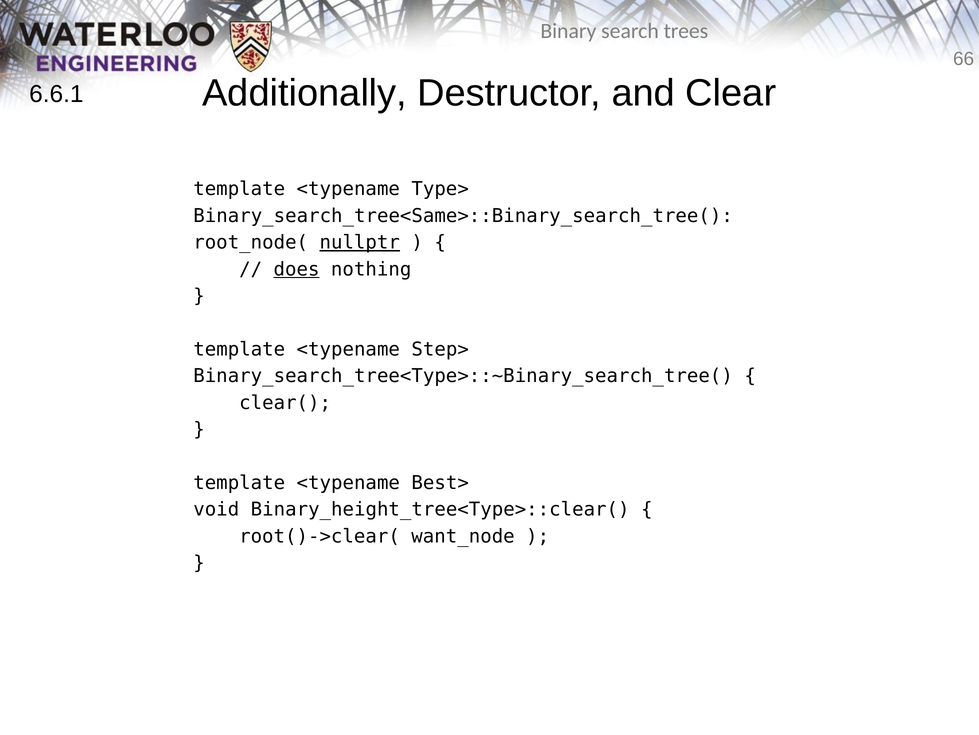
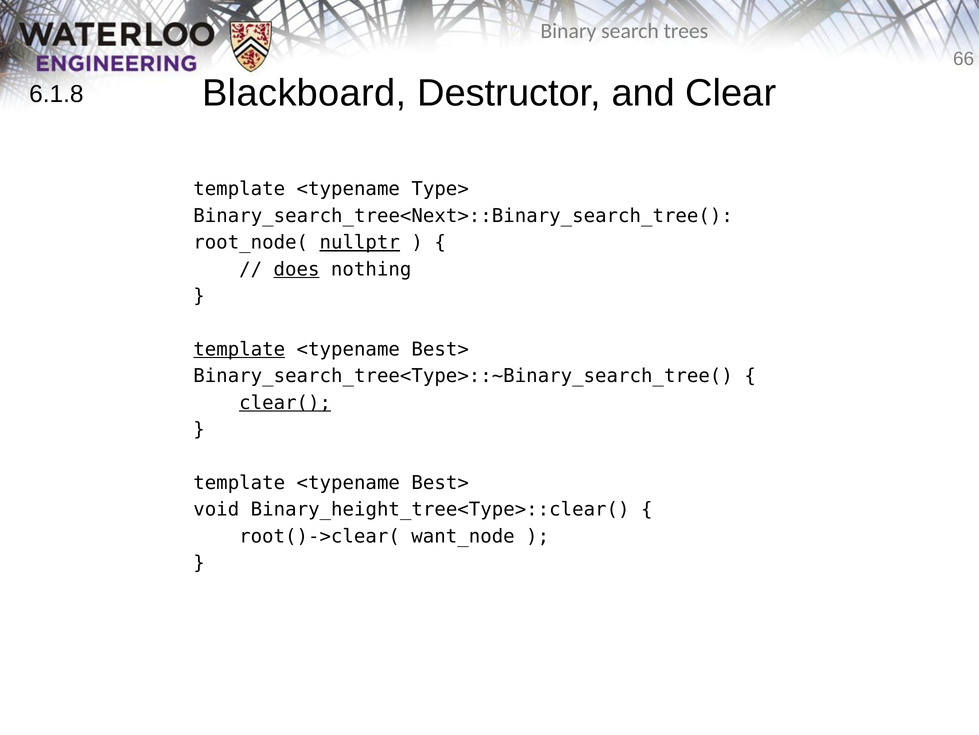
Additionally: Additionally -> Blackboard (304, 93)
6.6.1: 6.6.1 -> 6.1.8 (56, 94)
Binary_search_tree<Same>::Binary_search_tree(: Binary_search_tree<Same>::Binary_search_tree( -> Binary_search_tree<Next>::Binary_search_tree( (463, 216)
template underline: none -> present (239, 349)
Step>: Step> -> Best> (440, 349)
clear( underline: none -> present (285, 402)
